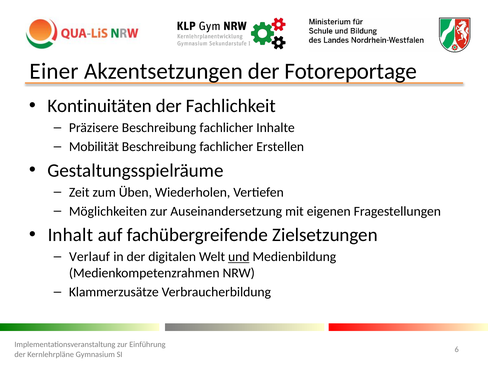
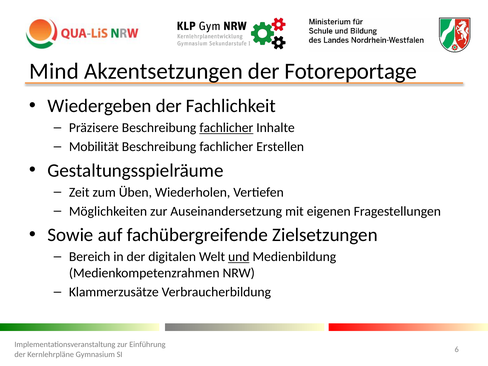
Einer: Einer -> Mind (54, 71)
Kontinuitäten: Kontinuitäten -> Wiedergeben (100, 106)
fachlicher underline: none -> present (226, 128)
Inhalt: Inhalt -> Sowie (71, 235)
Verlauf: Verlauf -> Bereich (90, 257)
